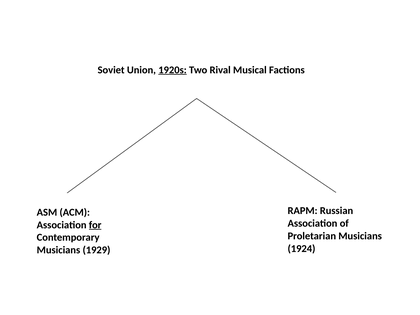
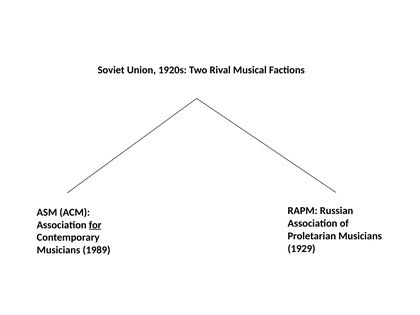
1920s underline: present -> none (173, 70)
1924: 1924 -> 1929 (301, 249)
1929: 1929 -> 1989 (96, 250)
